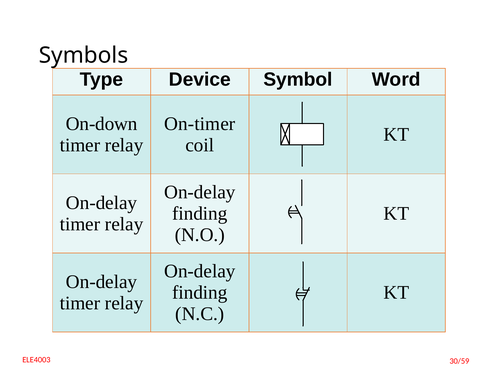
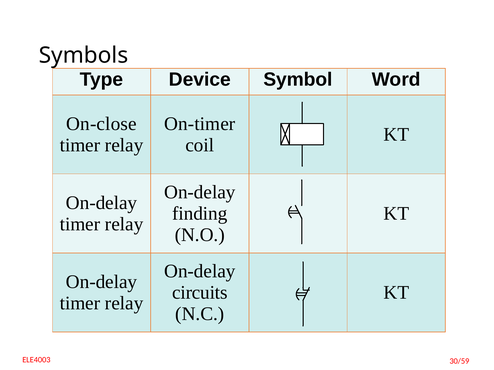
On-down: On-down -> On-close (101, 124)
finding: finding -> circuits (200, 293)
